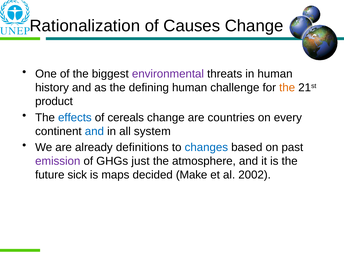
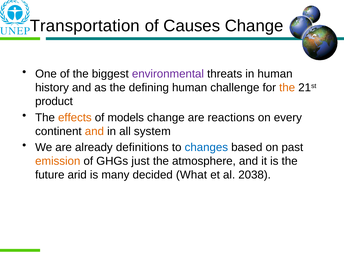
Rationalization: Rationalization -> Transportation (85, 26)
effects colour: blue -> orange (75, 117)
cereals: cereals -> models (126, 117)
countries: countries -> reactions (231, 117)
and colour: blue -> orange (94, 131)
emission colour: purple -> orange (58, 161)
sick: sick -> arid (77, 175)
maps: maps -> many (115, 175)
Make: Make -> What (191, 175)
2002: 2002 -> 2038 (255, 175)
